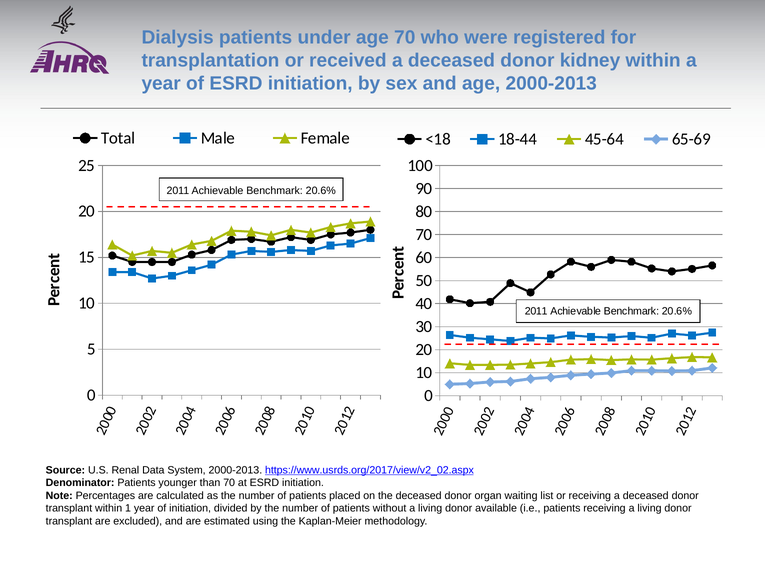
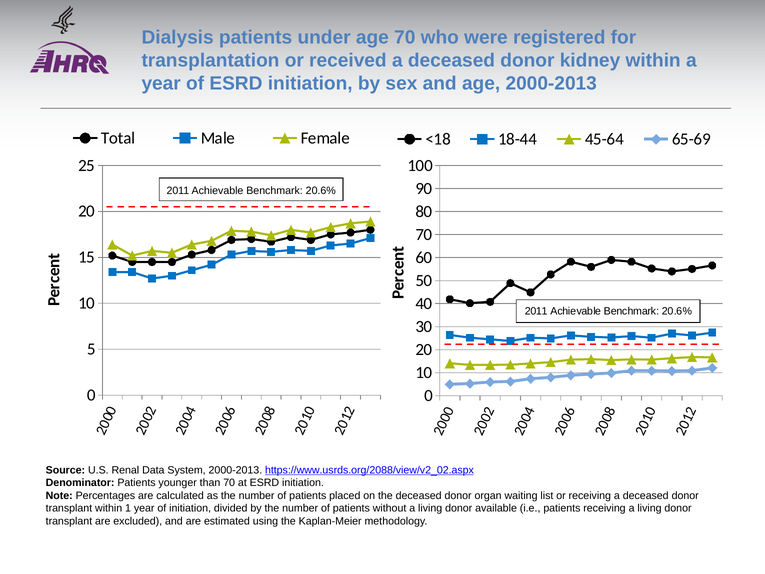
https://www.usrds.org/2017/view/v2_02.aspx: https://www.usrds.org/2017/view/v2_02.aspx -> https://www.usrds.org/2088/view/v2_02.aspx (369, 470)
